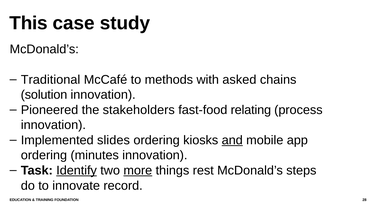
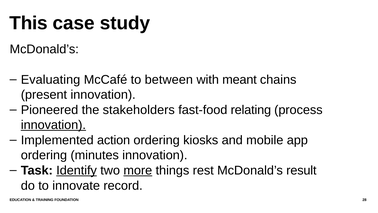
Traditional: Traditional -> Evaluating (51, 79)
methods: methods -> between (169, 79)
asked: asked -> meant (240, 79)
solution: solution -> present (44, 95)
innovation underline: none -> present (53, 125)
slides: slides -> action (114, 140)
and underline: present -> none (232, 140)
steps: steps -> result (301, 170)
